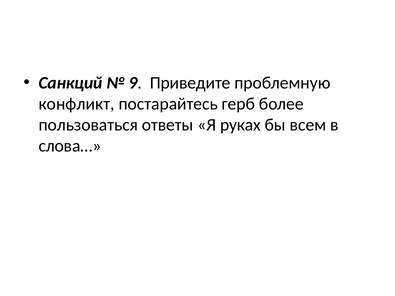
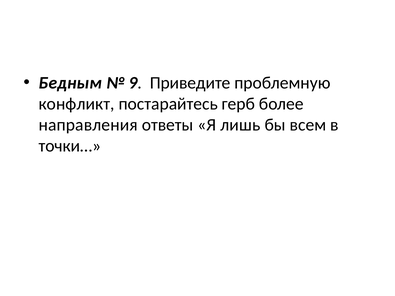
Санкций: Санкций -> Бедным (70, 83)
пользоваться: пользоваться -> направления (88, 125)
руках: руках -> лишь (240, 125)
слова…: слова… -> точки… (70, 146)
